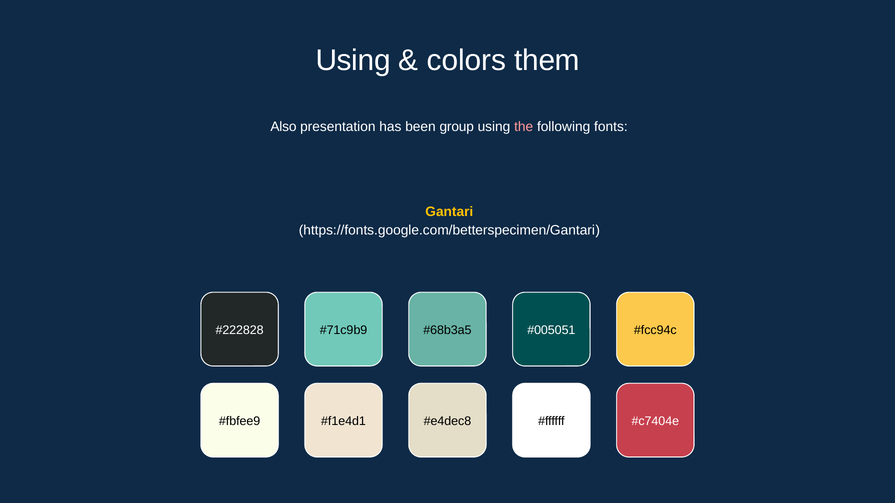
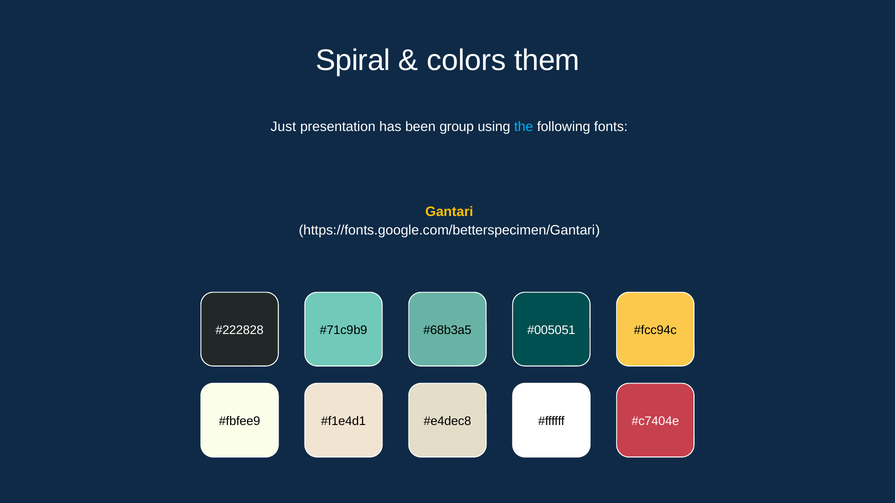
Using: Using -> Spiral (353, 61)
Also: Also -> Just (283, 127)
the colour: pink -> light blue (524, 127)
